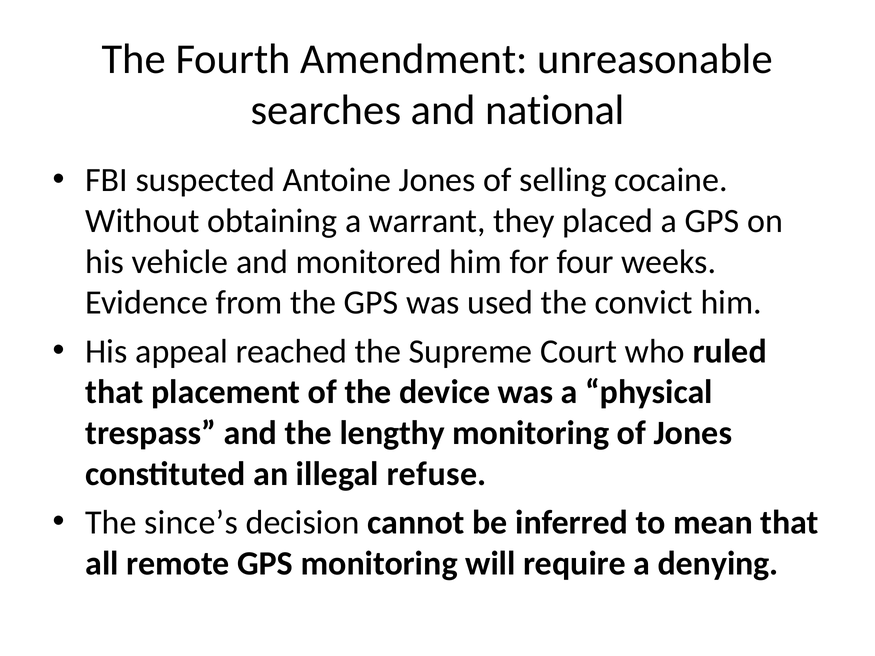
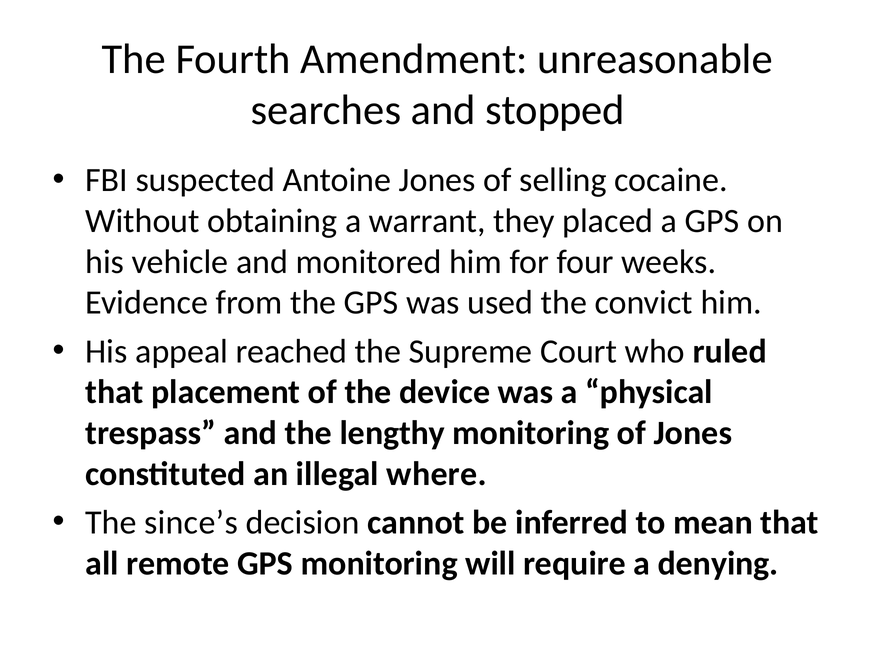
national: national -> stopped (555, 110)
refuse: refuse -> where (437, 474)
